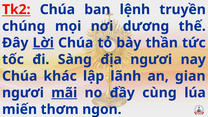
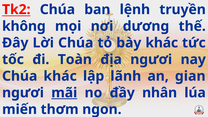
chúng: chúng -> không (24, 26)
Lời underline: present -> none (43, 43)
bày thần: thần -> khác (162, 43)
Sàng: Sàng -> Toàn (75, 59)
cùng: cùng -> nhân (160, 93)
